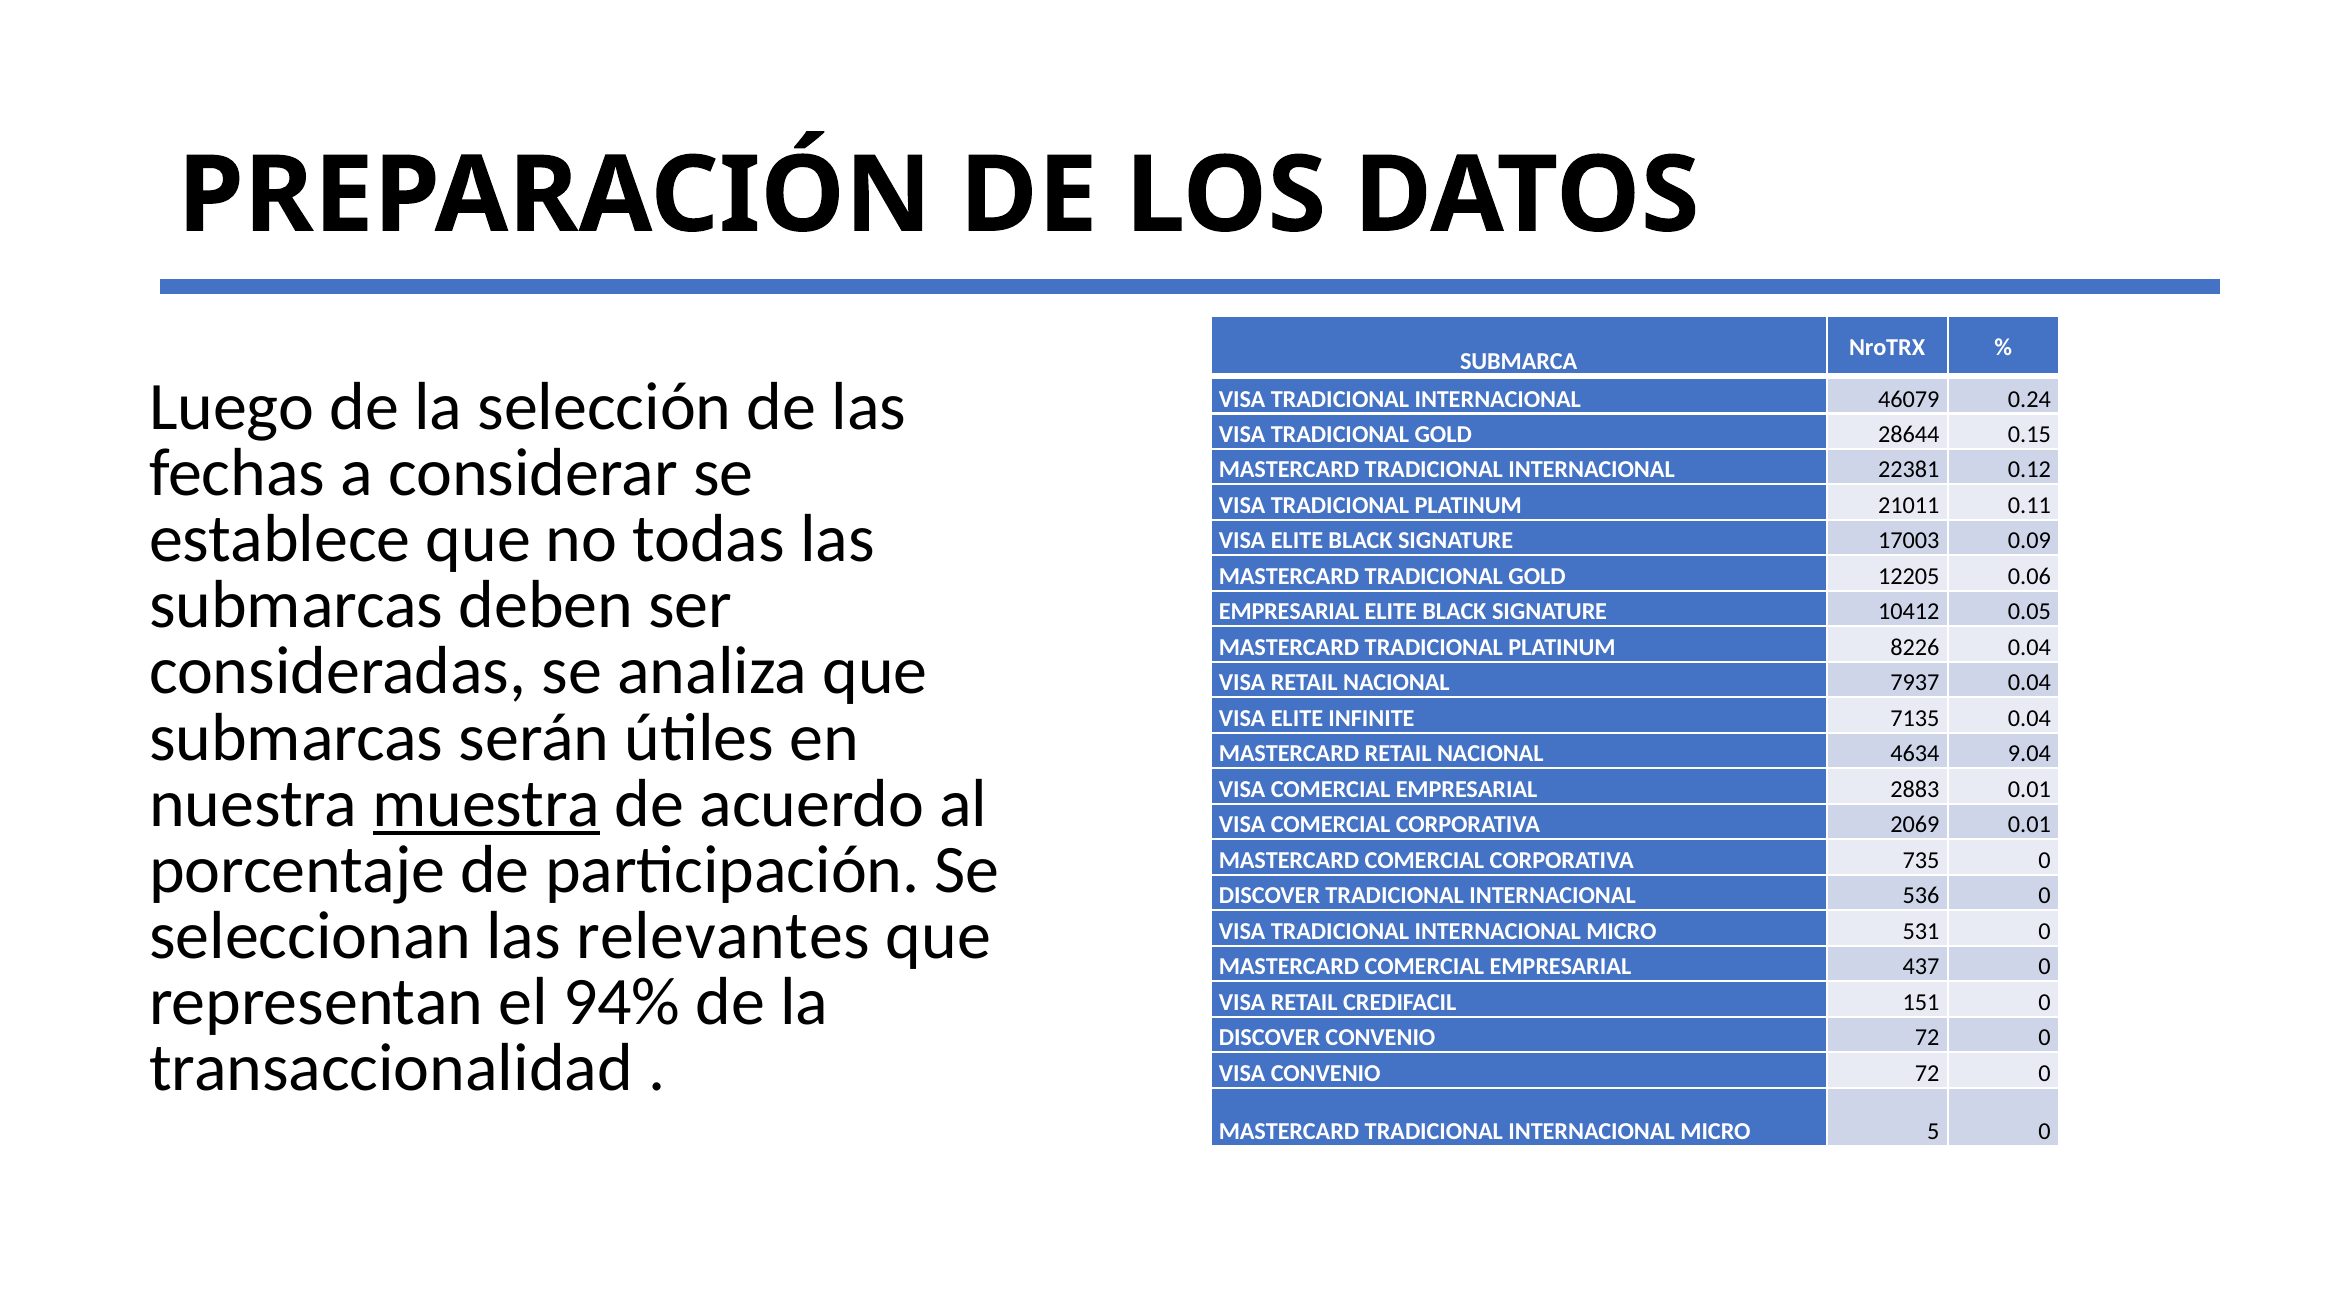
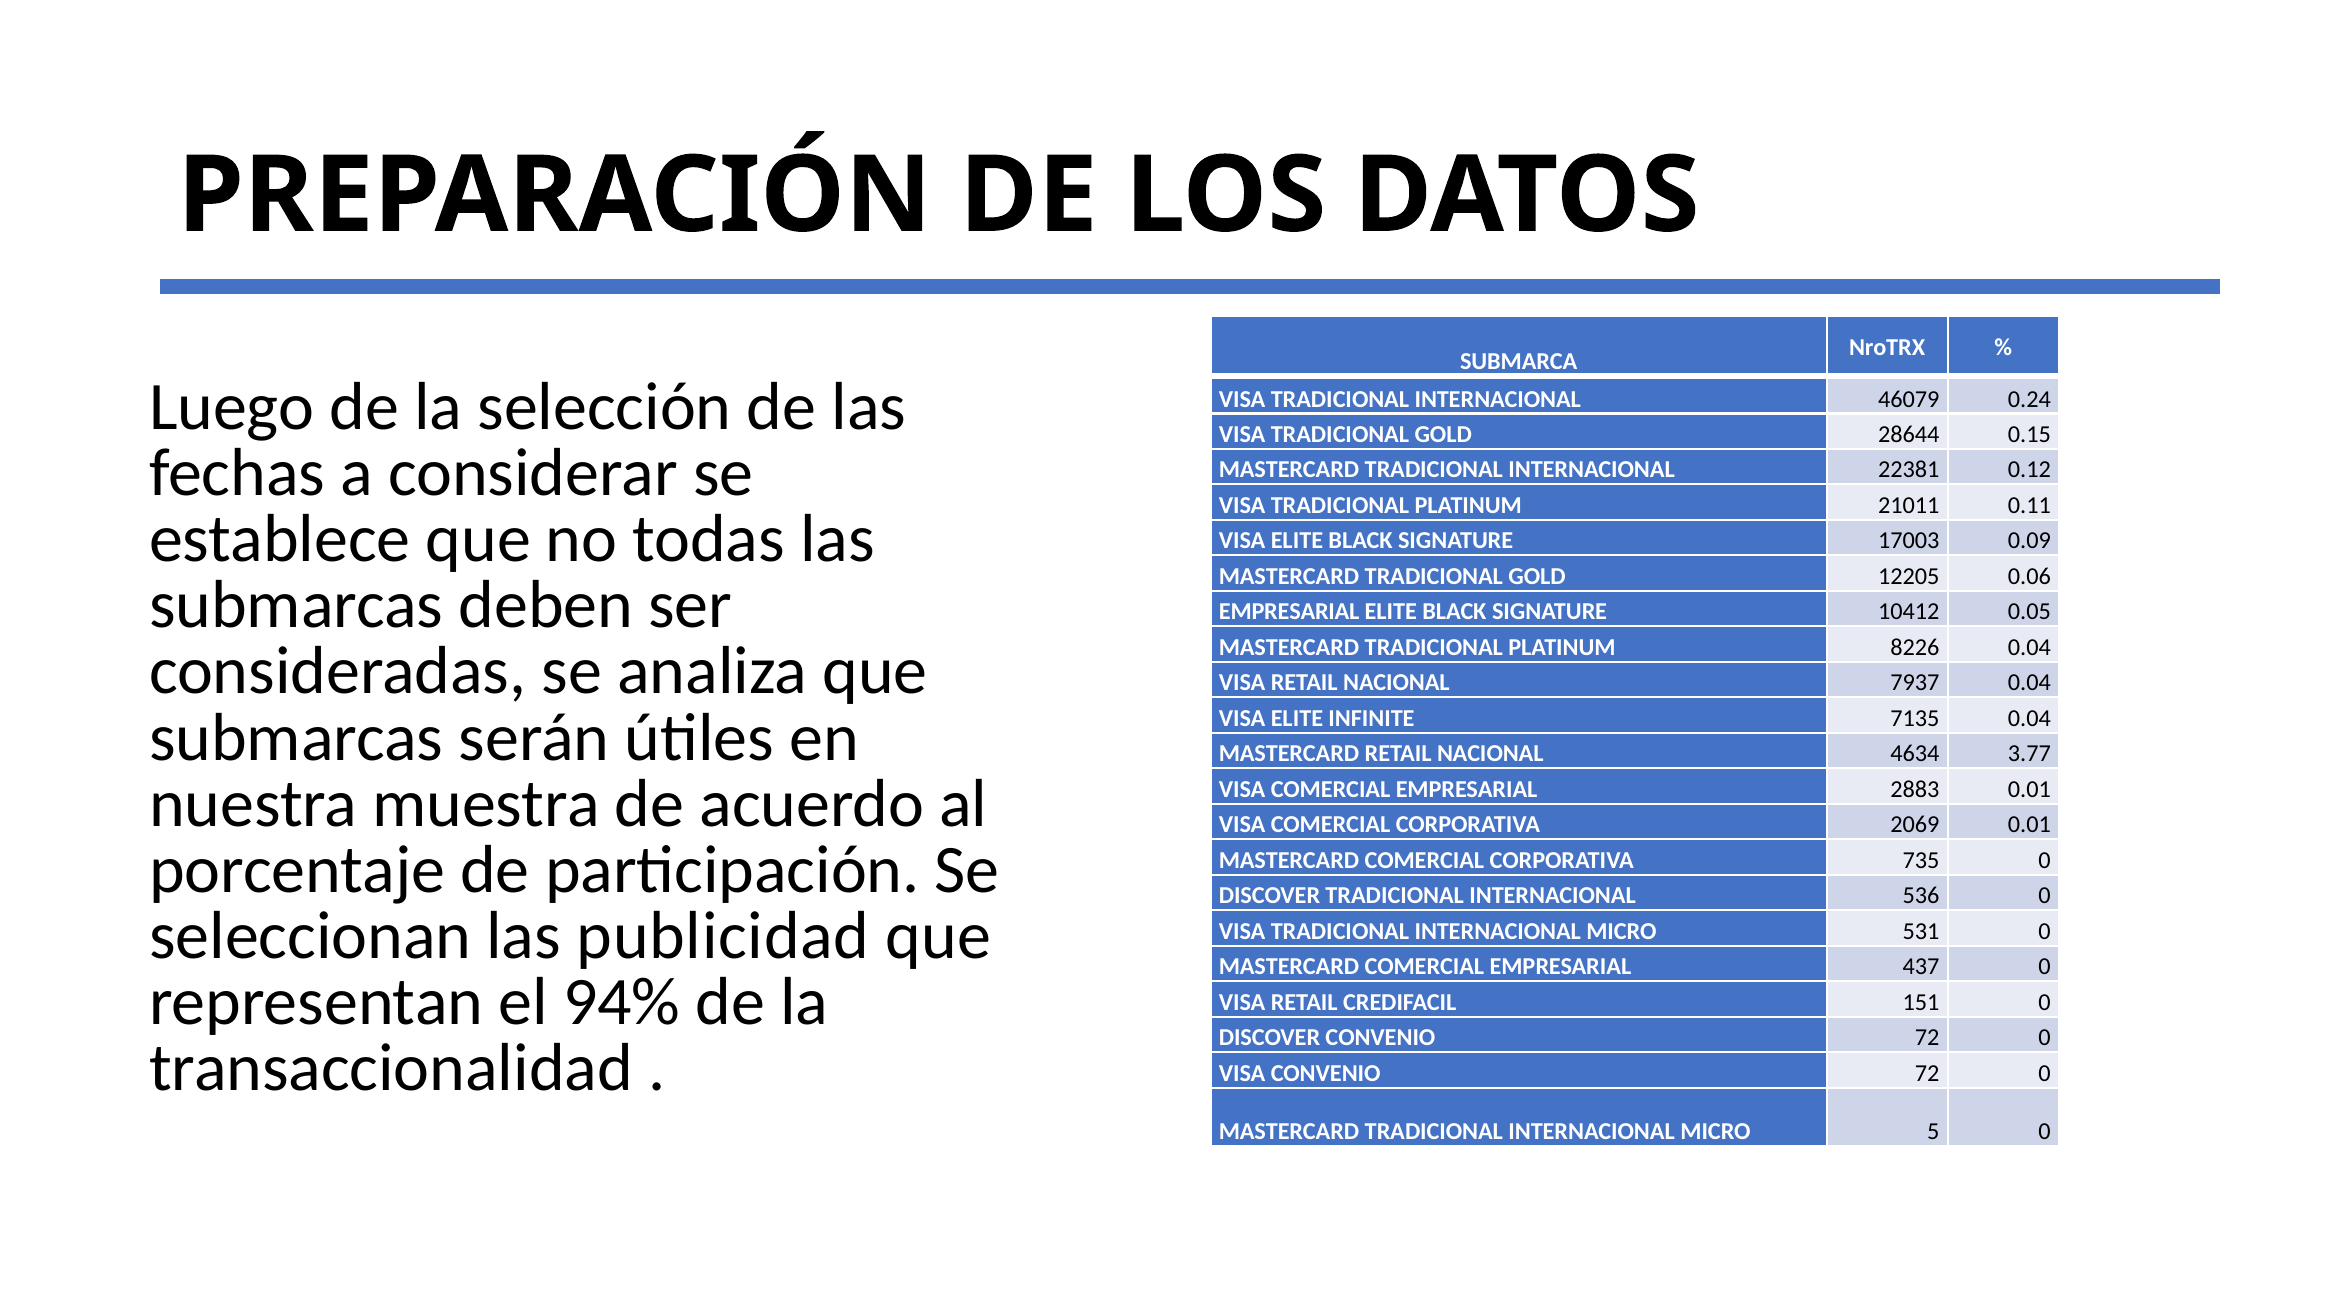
9.04: 9.04 -> 3.77 (2029, 754)
muestra underline: present -> none (486, 804)
relevantes: relevantes -> publicidad (723, 936)
